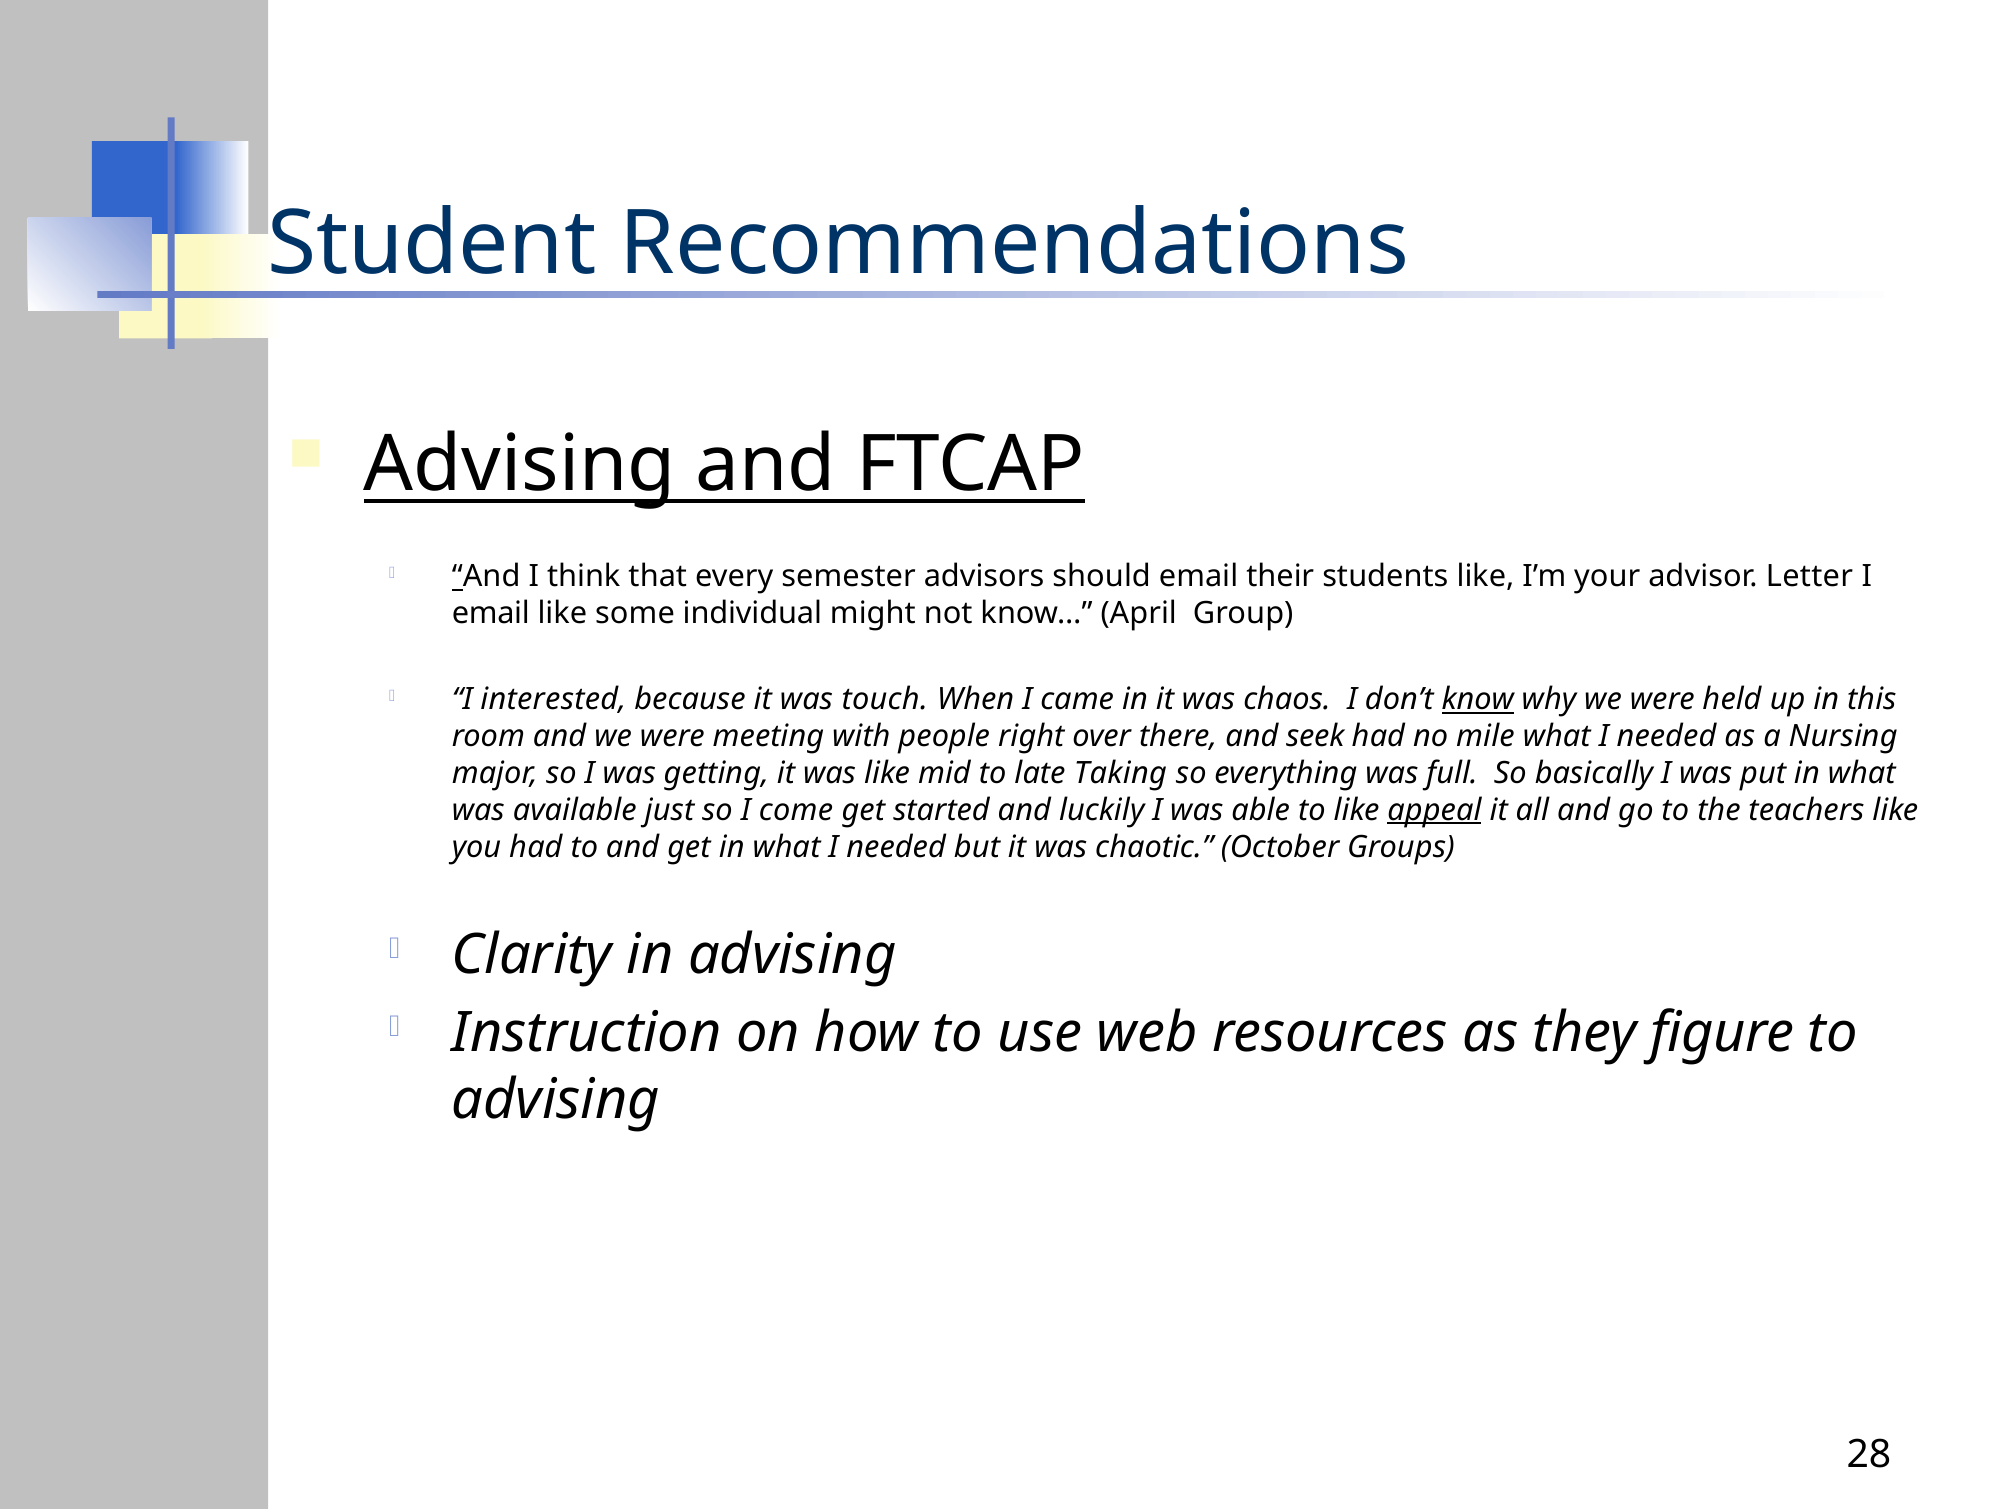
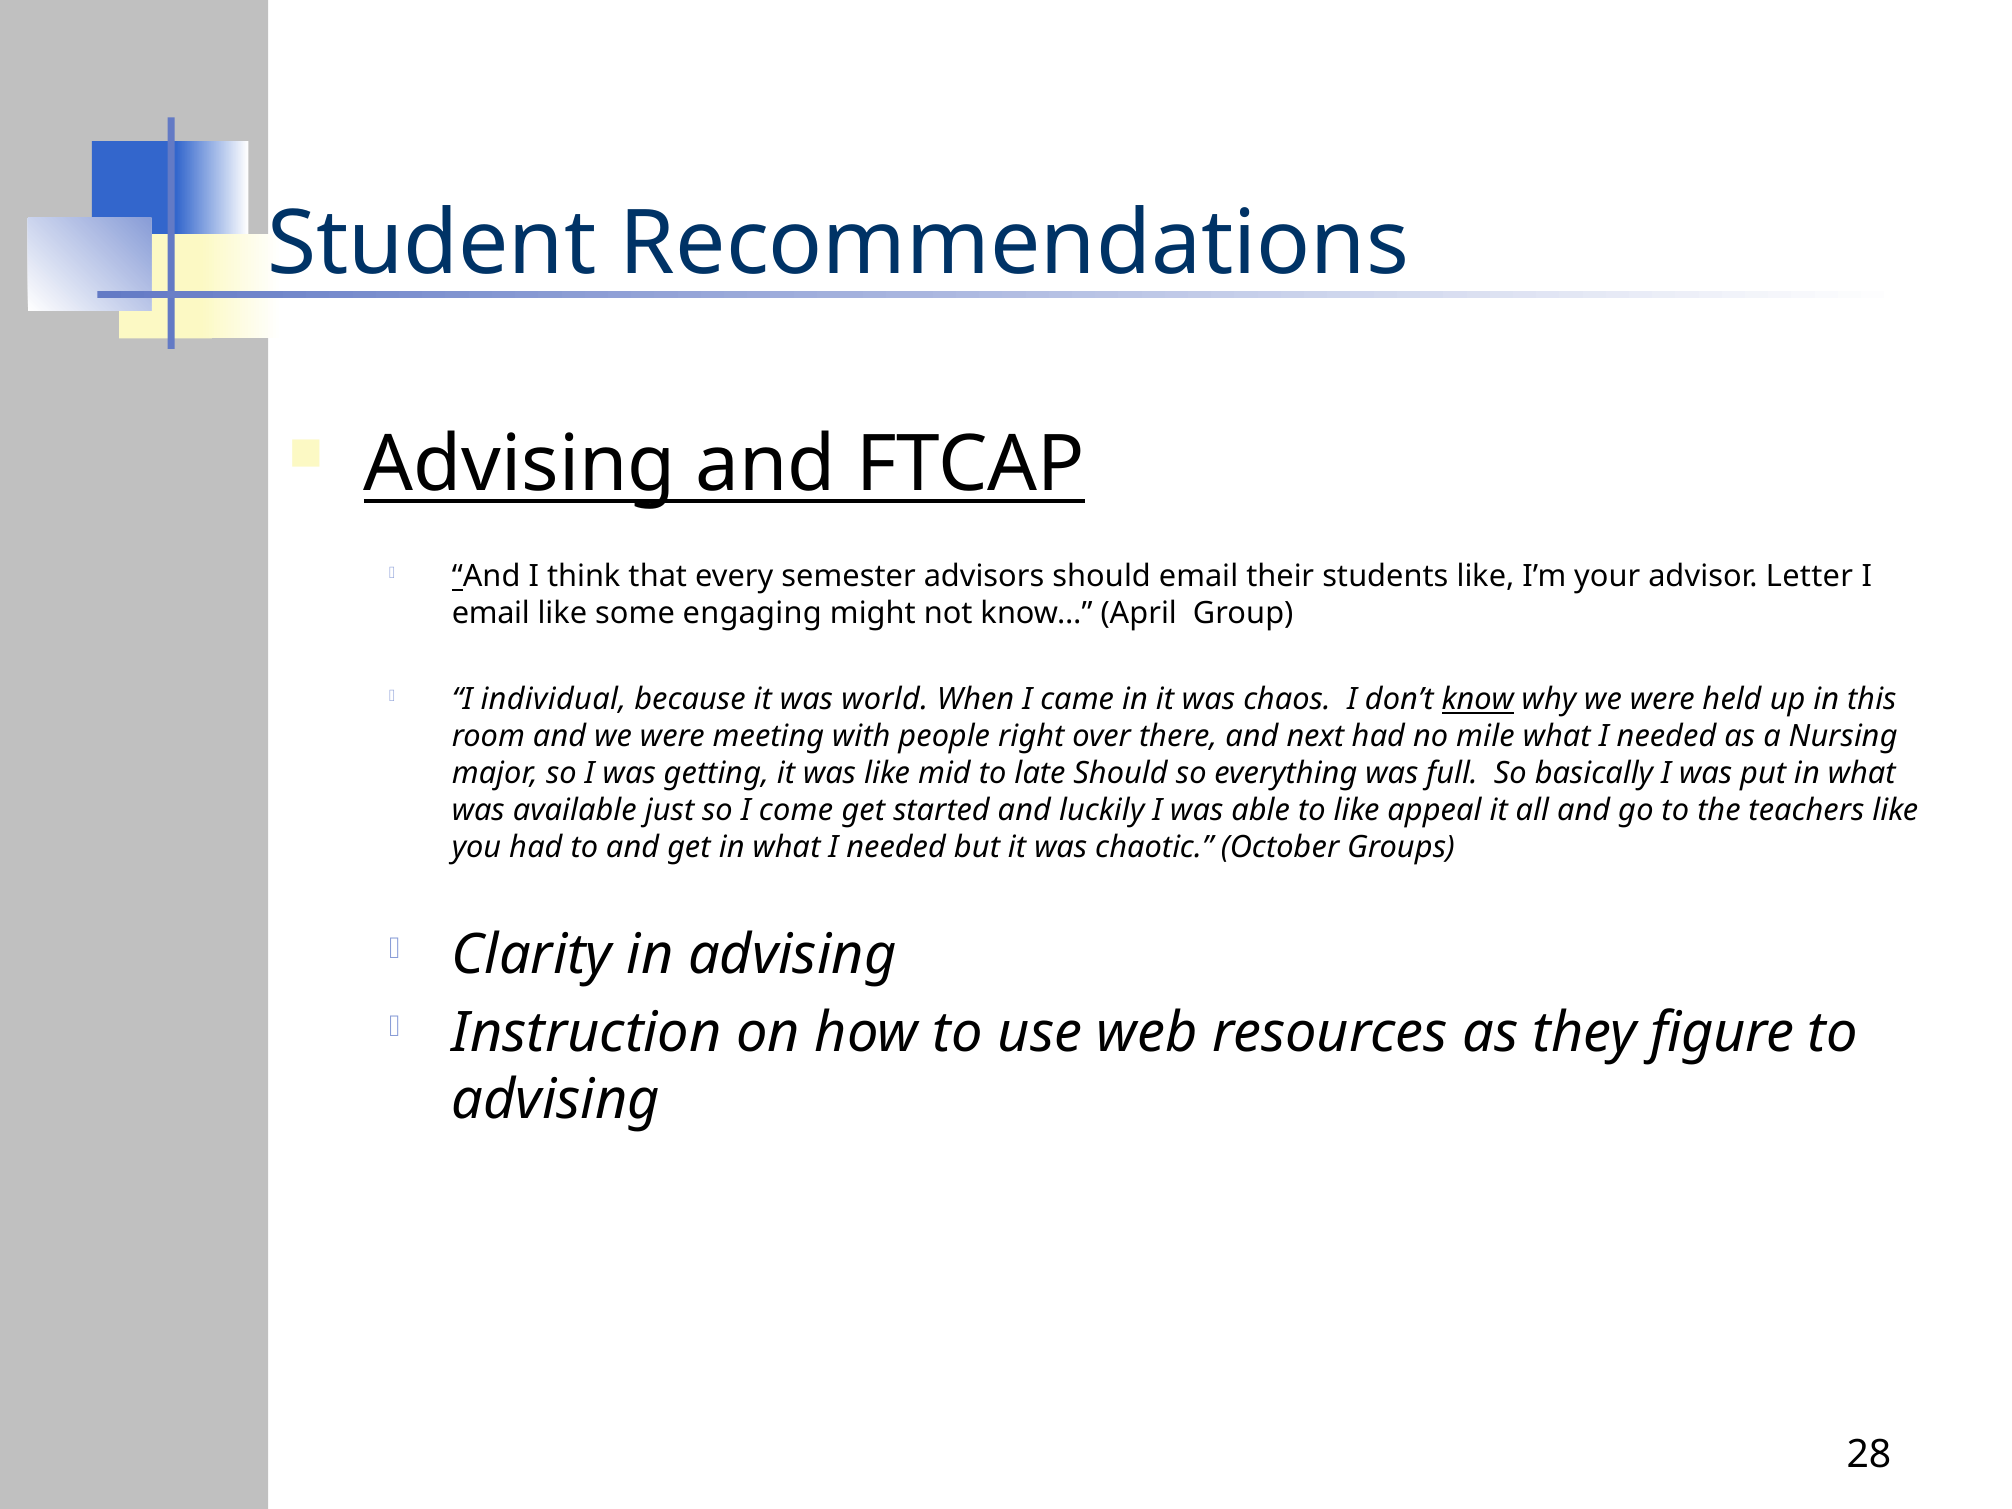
individual: individual -> engaging (752, 613)
interested: interested -> individual (553, 699)
touch: touch -> world (885, 699)
seek: seek -> next (1315, 736)
late Taking: Taking -> Should (1121, 773)
appeal underline: present -> none (1434, 810)
